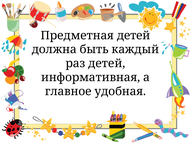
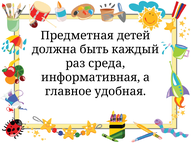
раз детей: детей -> среда (107, 64)
